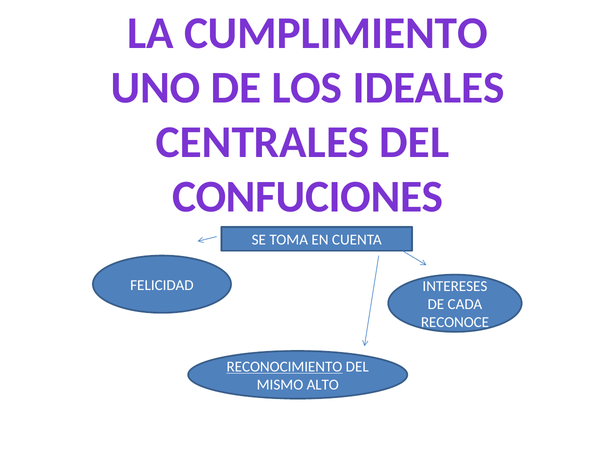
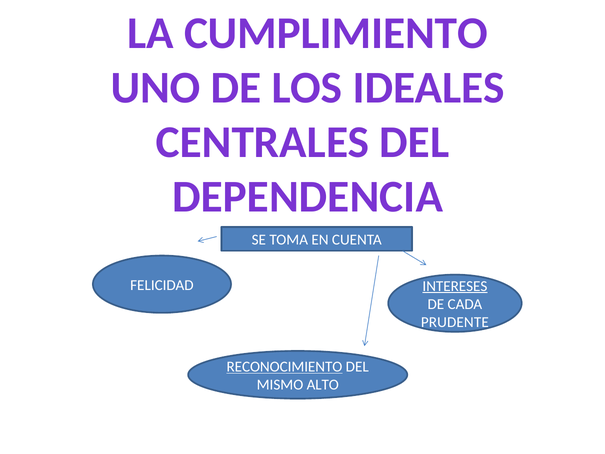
CONFUCIONES: CONFUCIONES -> DEPENDENCIA (308, 197)
INTERESES underline: none -> present (455, 286)
RECONOCE: RECONOCE -> PRUDENTE (455, 322)
